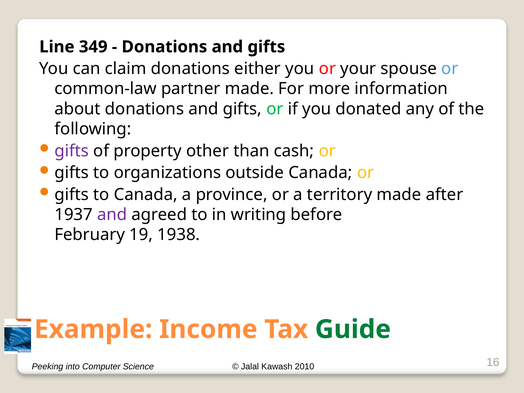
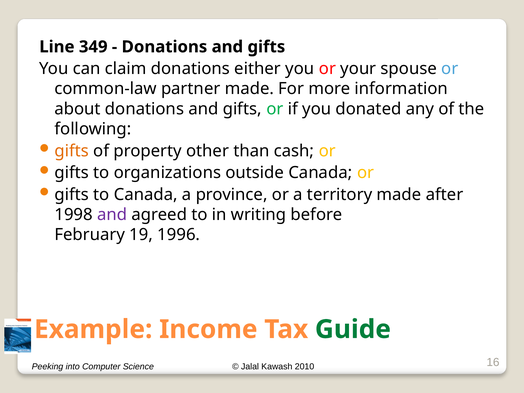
gifts colour: purple -> orange (72, 151)
1937: 1937 -> 1998 (74, 215)
1938: 1938 -> 1996 (179, 235)
